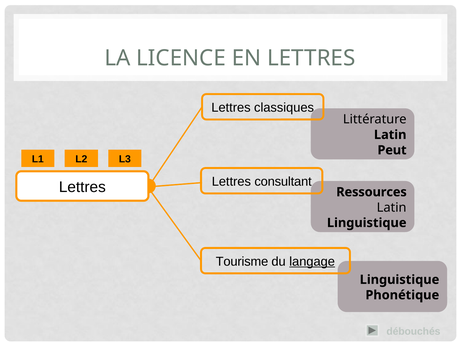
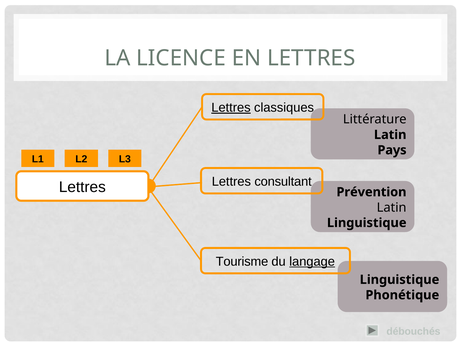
Lettres underline: none -> present (231, 108)
Peut: Peut -> Pays (392, 150)
Ressources: Ressources -> Prévention (371, 192)
